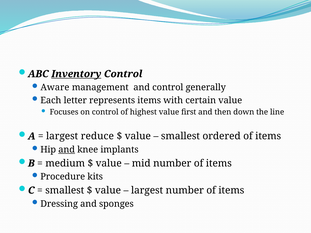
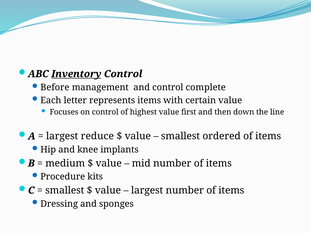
Aware: Aware -> Before (55, 87)
generally: generally -> complete (206, 87)
and underline: present -> none (67, 150)
